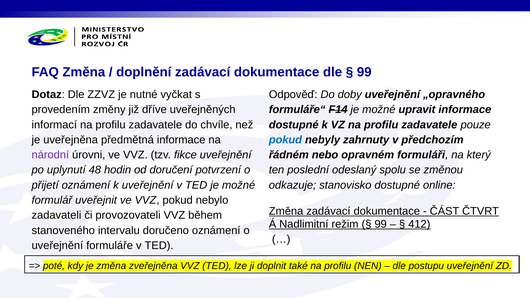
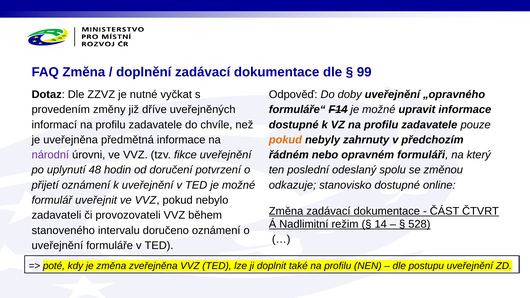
pokud colour: blue -> orange (285, 140)
99: 99 -> 14 (381, 224)
412: 412 -> 528 (419, 224)
